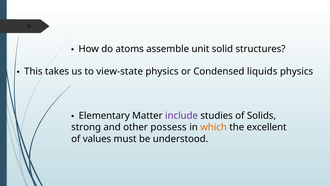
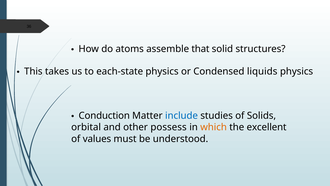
unit: unit -> that (200, 49)
view-state: view-state -> each-state (120, 71)
Elementary: Elementary -> Conduction (104, 115)
include colour: purple -> blue (182, 115)
strong: strong -> orbital (86, 127)
